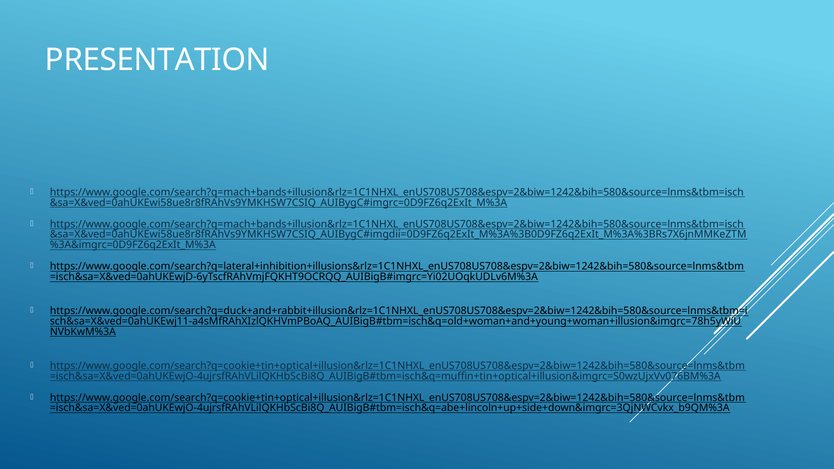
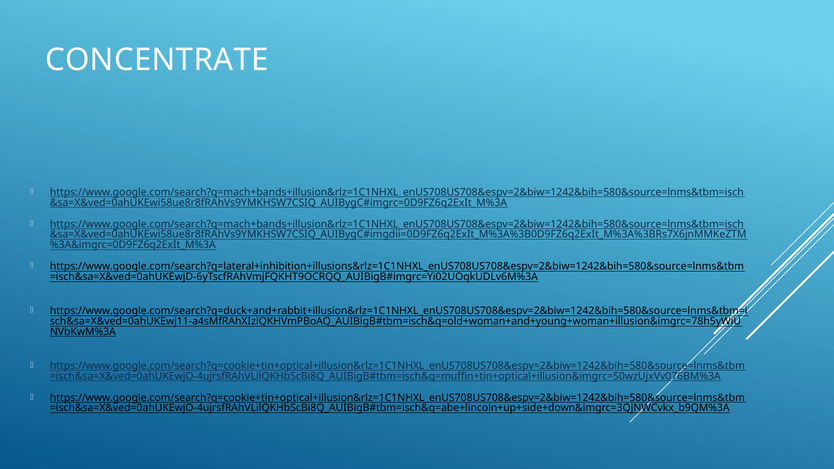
PRESENTATION: PRESENTATION -> CONCENTRATE (157, 60)
